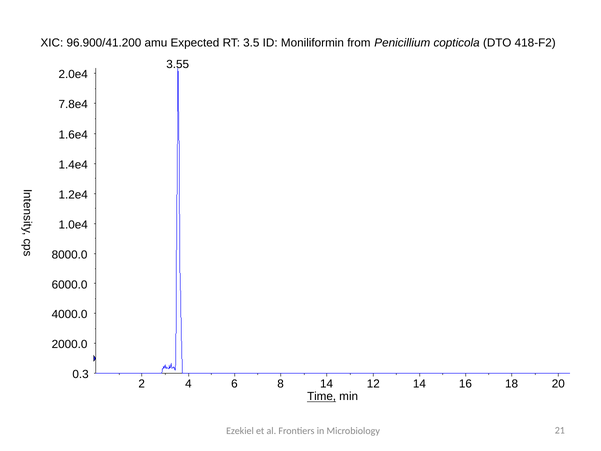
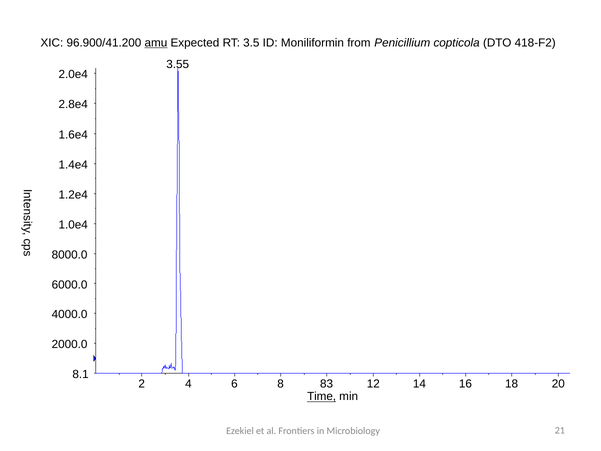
amu underline: none -> present (156, 43)
7.8e4: 7.8e4 -> 2.8e4 (73, 105)
0.3: 0.3 -> 8.1 (81, 374)
8 14: 14 -> 83 (327, 384)
